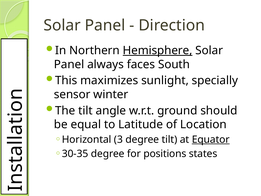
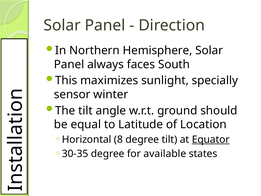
Hemisphere underline: present -> none (158, 50)
3: 3 -> 8 (118, 139)
positions: positions -> available (165, 153)
